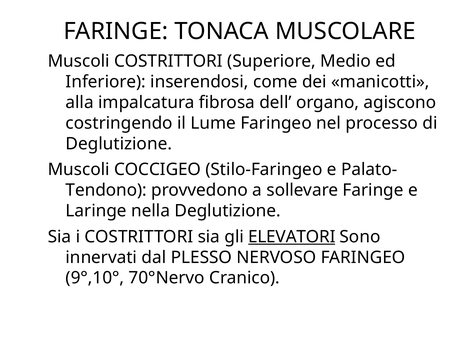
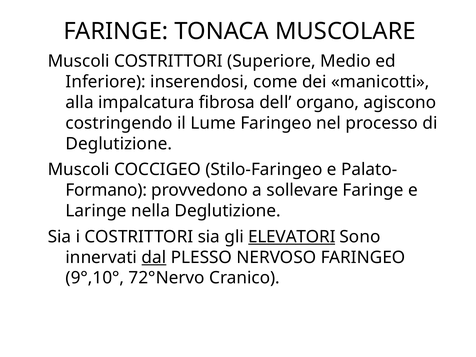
Tendono: Tendono -> Formano (106, 190)
dal underline: none -> present (154, 257)
70°Nervo: 70°Nervo -> 72°Nervo (167, 278)
